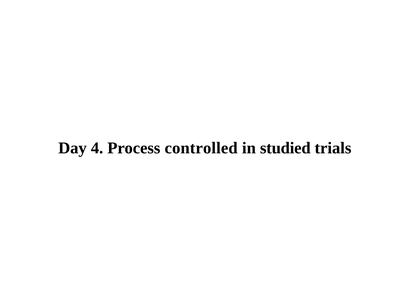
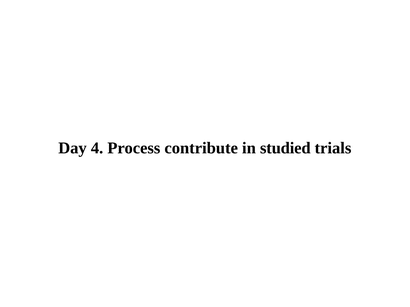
controlled: controlled -> contribute (201, 148)
